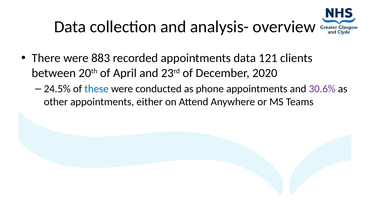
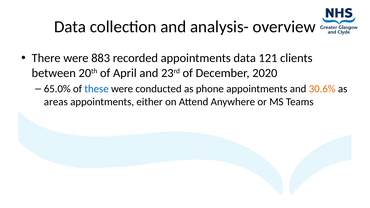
24.5%: 24.5% -> 65.0% (57, 89)
30.6% colour: purple -> orange (322, 89)
other: other -> areas (56, 102)
